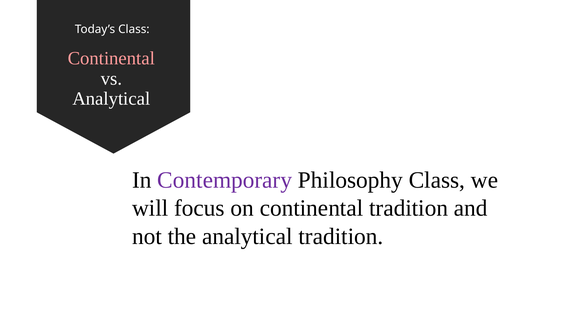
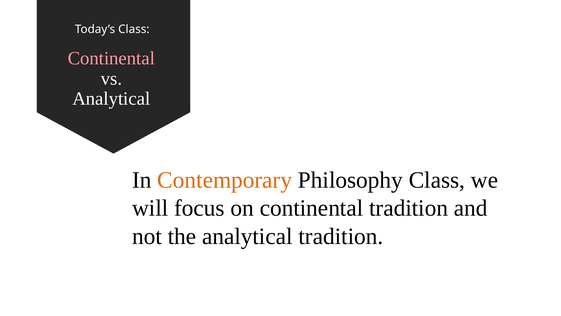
Contemporary colour: purple -> orange (225, 180)
